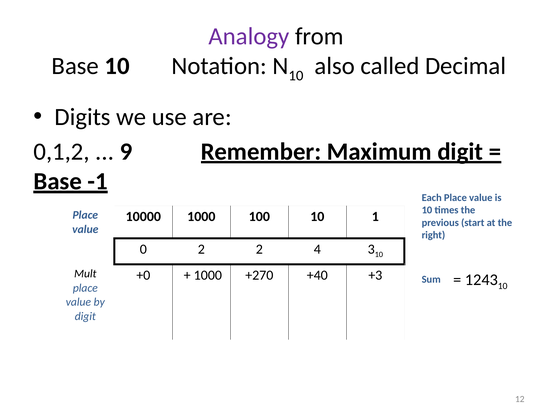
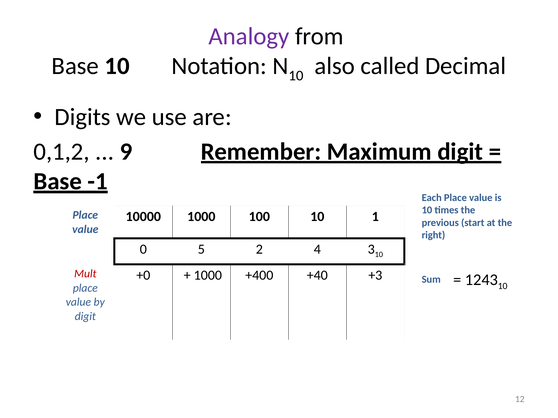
0 2: 2 -> 5 (201, 249)
Mult colour: black -> red (85, 274)
+270: +270 -> +400 (259, 275)
